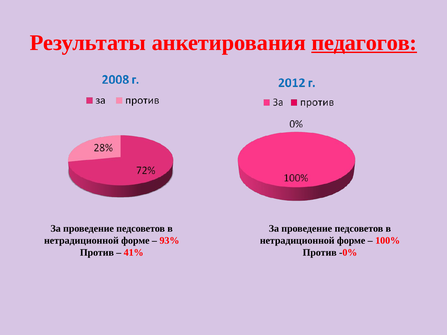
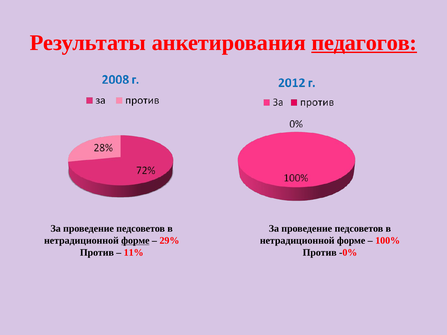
форме underline: none -> present (135, 241)
93%: 93% -> 29% (169, 241)
41%: 41% -> 11% (134, 253)
